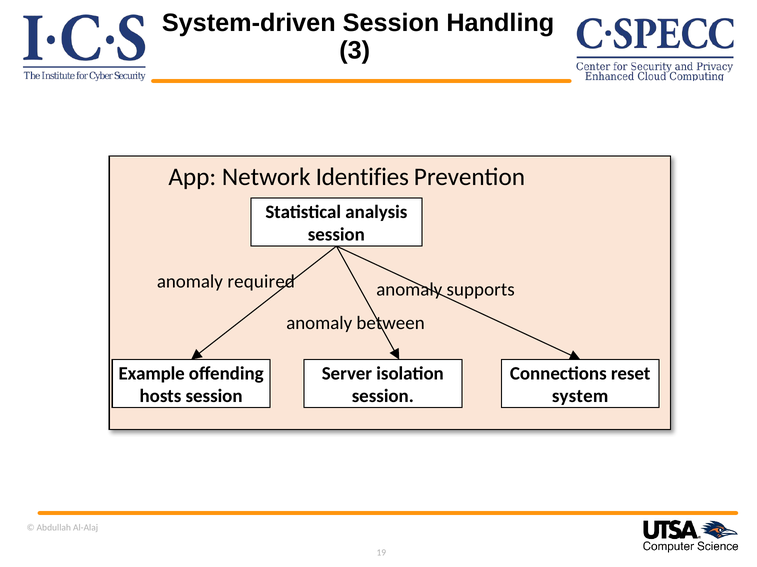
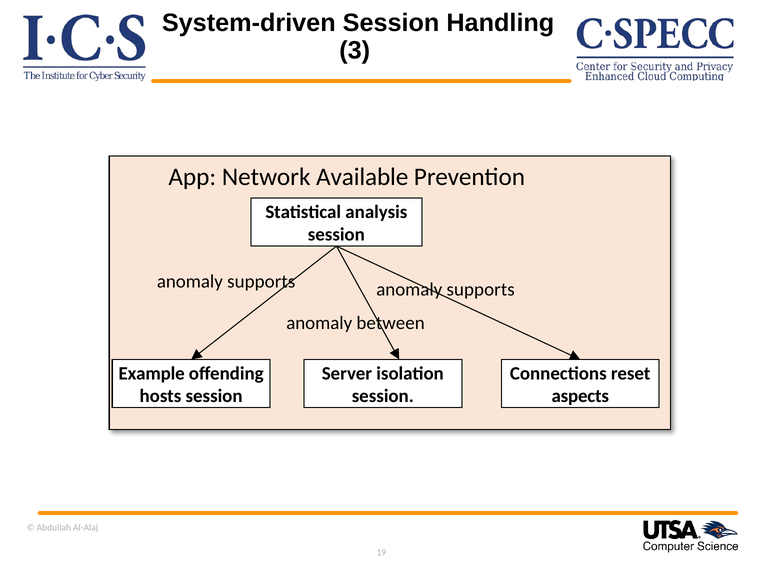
Identifies: Identifies -> Available (362, 177)
required: required -> supports (261, 282)
system: system -> aspects (580, 397)
